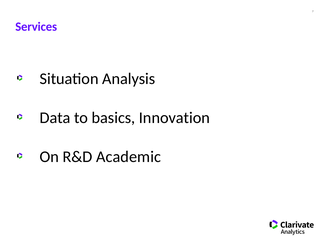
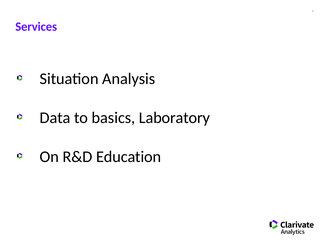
Innovation: Innovation -> Laboratory (174, 118)
Academic: Academic -> Education (129, 157)
